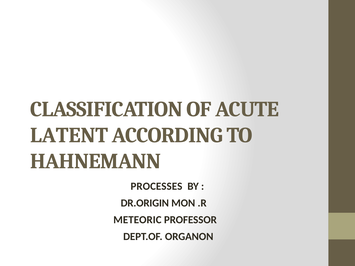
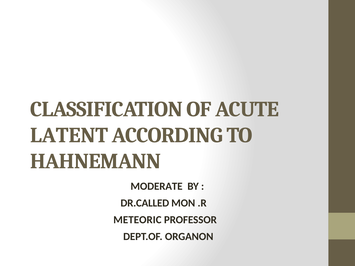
PROCESSES: PROCESSES -> MODERATE (157, 187)
DR.ORIGIN: DR.ORIGIN -> DR.CALLED (145, 203)
